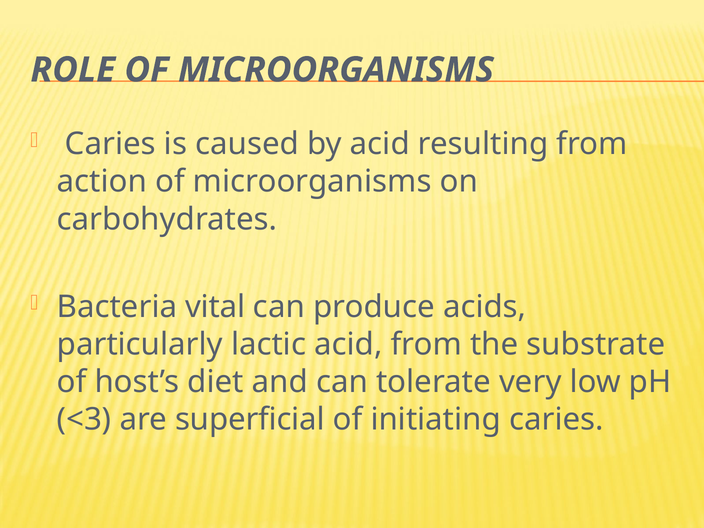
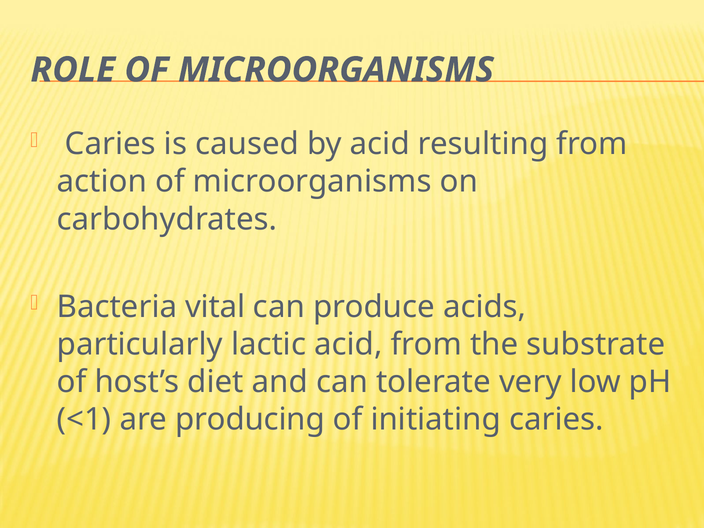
<3: <3 -> <1 (84, 420)
superficial: superficial -> producing (250, 420)
